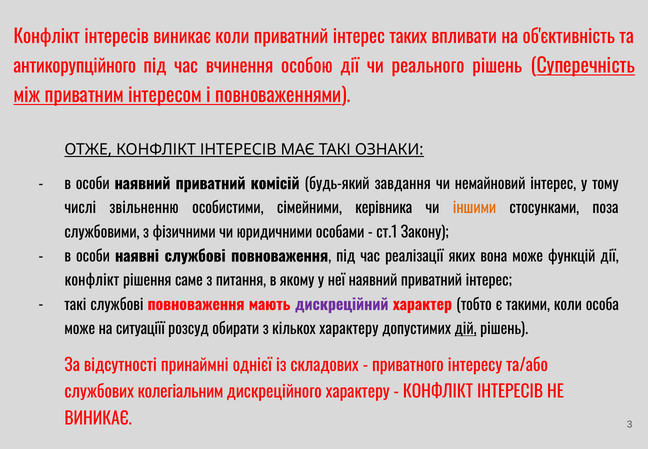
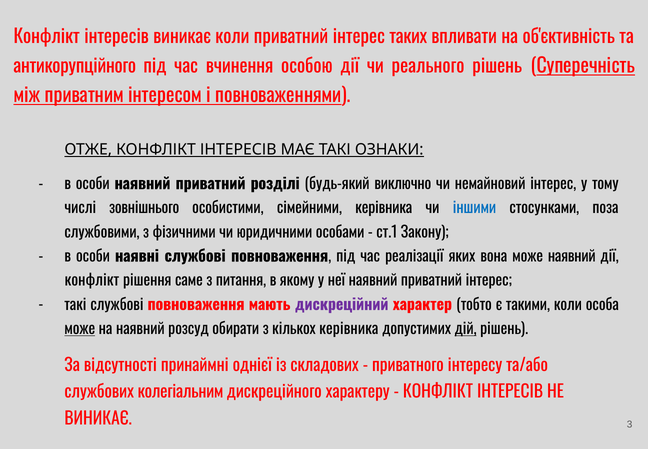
комісій: комісій -> розділі (275, 184)
завдання: завдання -> виключно (403, 184)
звільненню: звільненню -> зовнішнього (144, 208)
іншими colour: orange -> blue (474, 208)
може функцій: функцій -> наявний (572, 256)
може underline: none -> present (80, 329)
на ситуаціїї: ситуаціїї -> наявний (140, 329)
кількох характеру: характеру -> керівника (349, 329)
